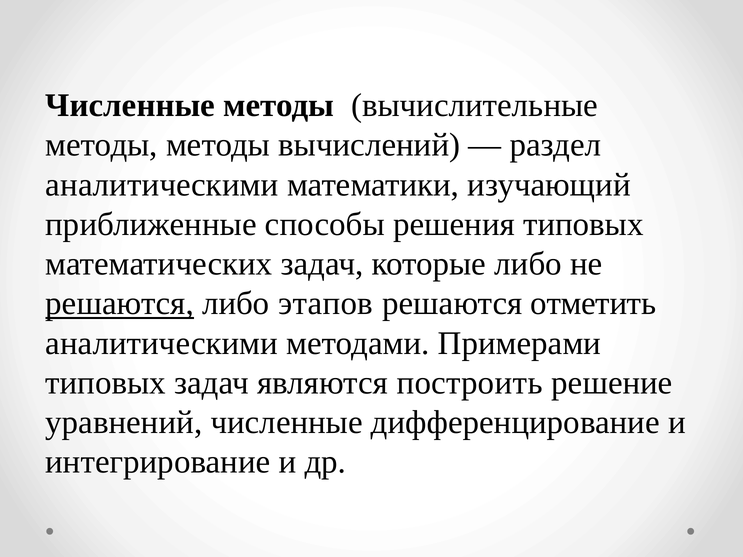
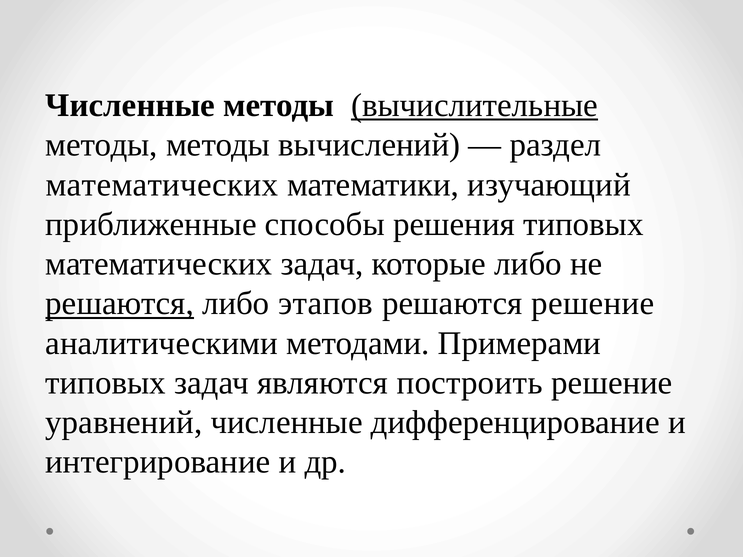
вычислительные underline: none -> present (475, 106)
аналитическими: аналитическими -> математических (162, 185)
решаются отметить: отметить -> решение (593, 304)
